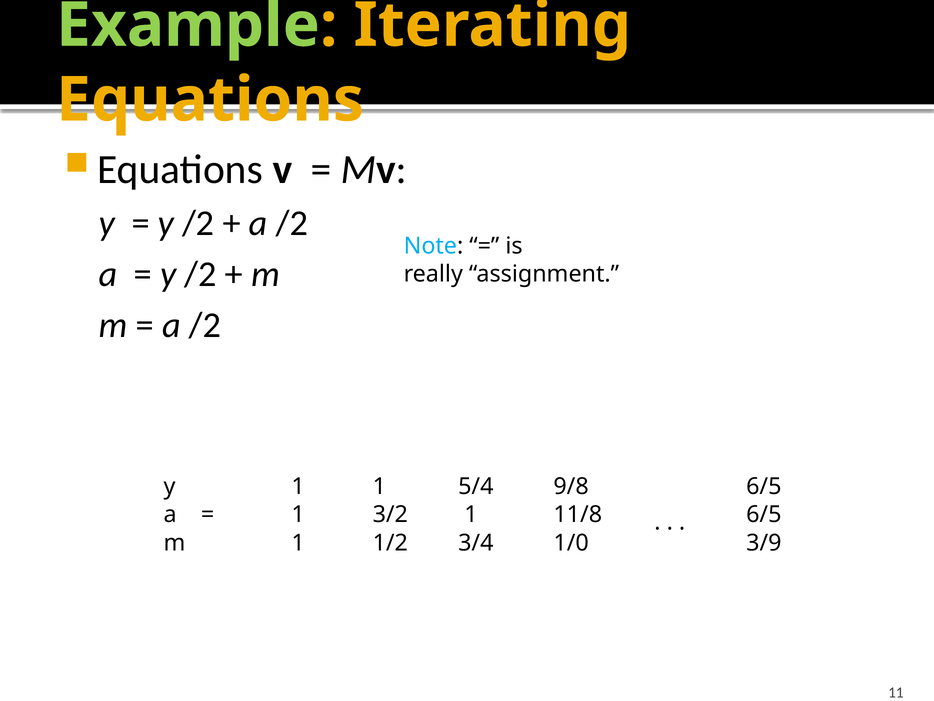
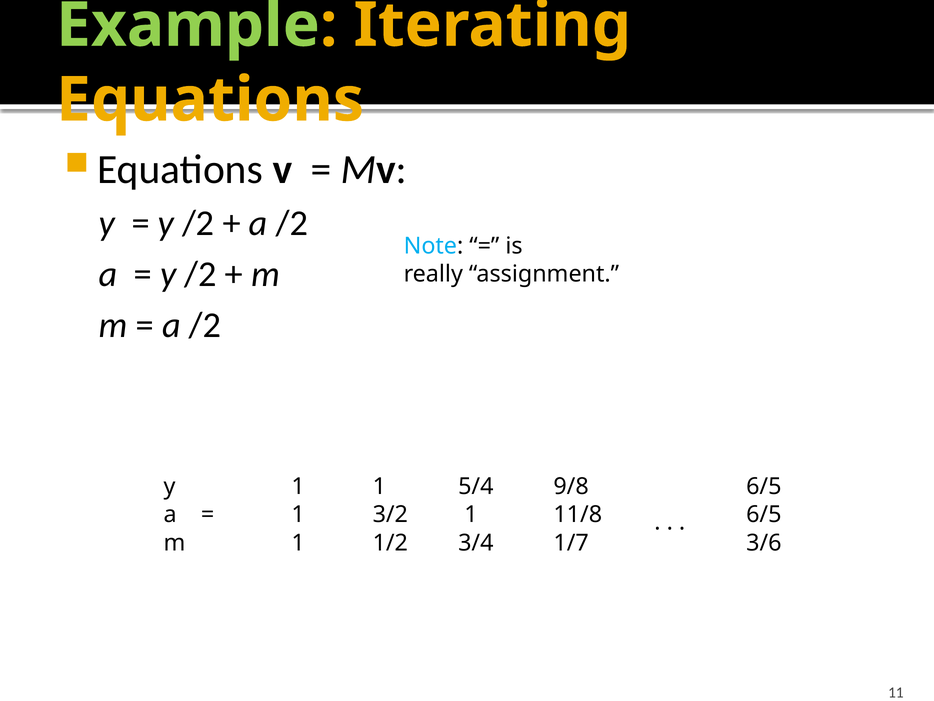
1/0: 1/0 -> 1/7 (571, 542)
3/9: 3/9 -> 3/6 (764, 542)
